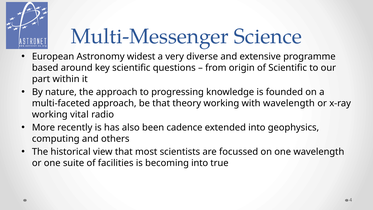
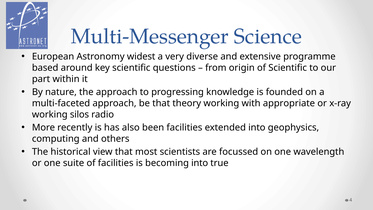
with wavelength: wavelength -> appropriate (289, 103)
vital: vital -> silos (80, 114)
been cadence: cadence -> facilities (184, 127)
